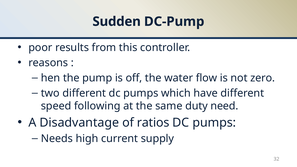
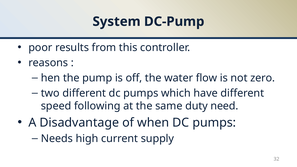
Sudden: Sudden -> System (117, 22)
ratios: ratios -> when (153, 123)
